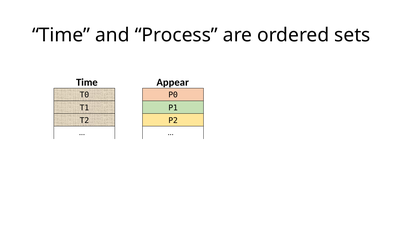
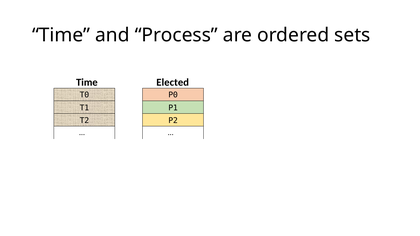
Appear: Appear -> Elected (173, 83)
